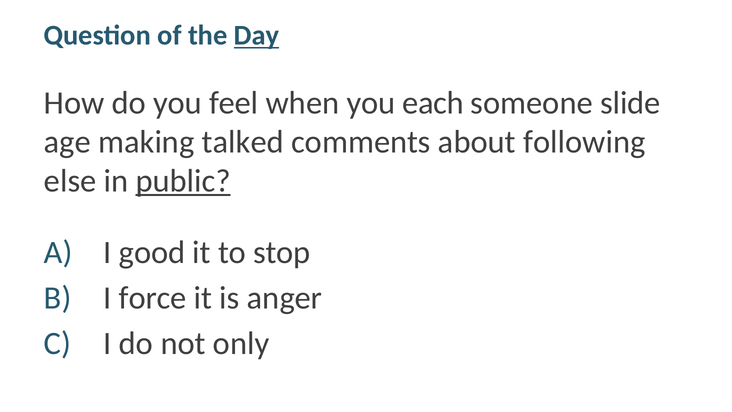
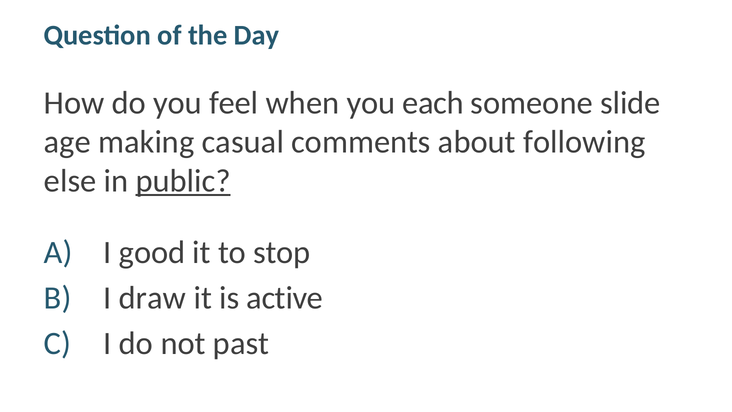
Day underline: present -> none (257, 35)
talked: talked -> casual (243, 142)
force: force -> draw (153, 298)
anger: anger -> active (285, 298)
only: only -> past (241, 343)
